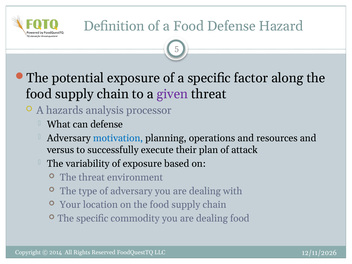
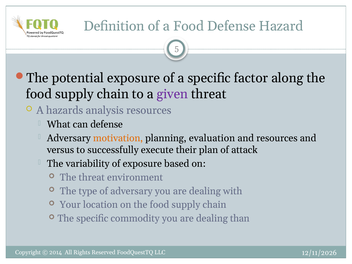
analysis processor: processor -> resources (149, 110)
motivation colour: blue -> orange (118, 138)
operations: operations -> evaluation (212, 138)
dealing food: food -> than (240, 218)
